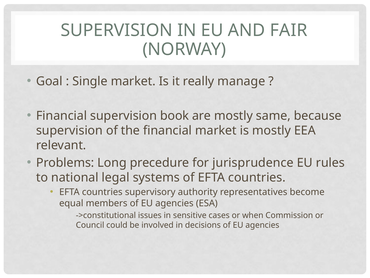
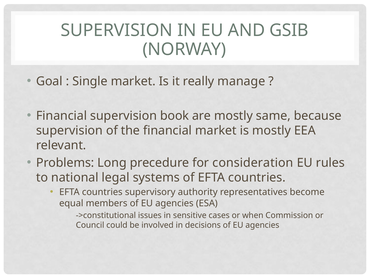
FAIR: FAIR -> GSIB (289, 30)
jurisprudence: jurisprudence -> consideration (253, 162)
